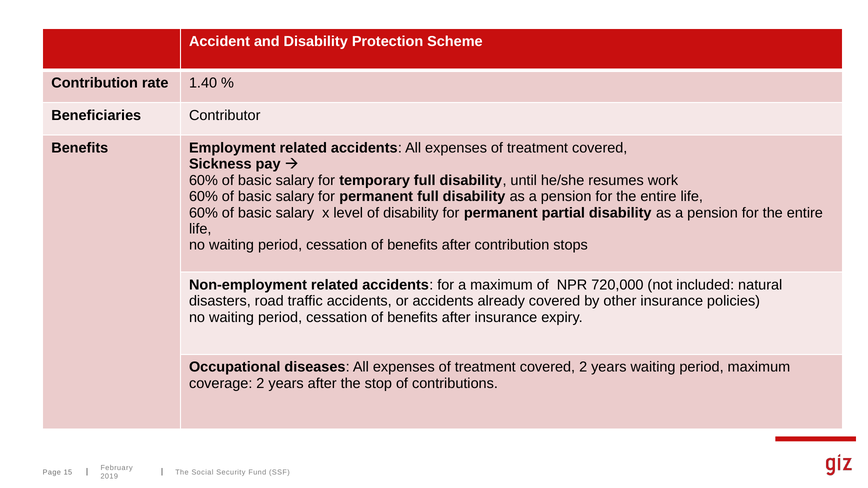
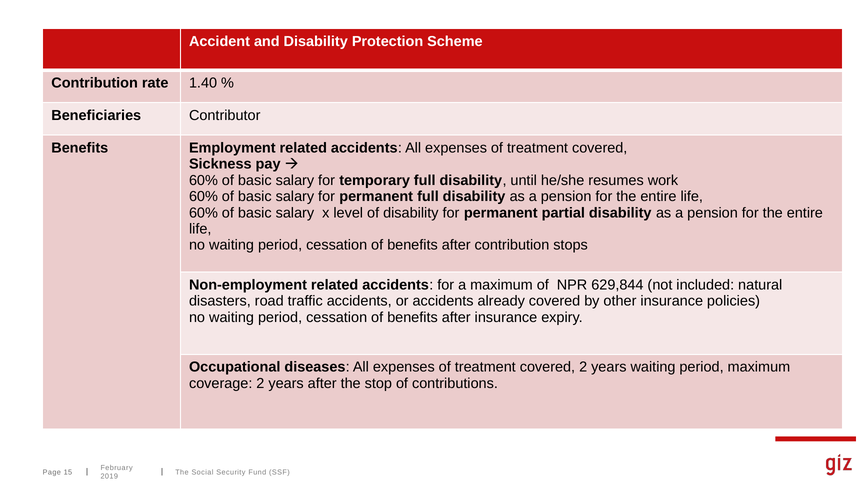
720,000: 720,000 -> 629,844 (617, 285)
